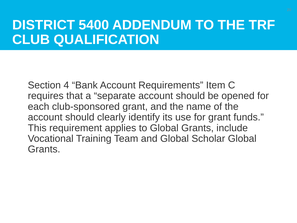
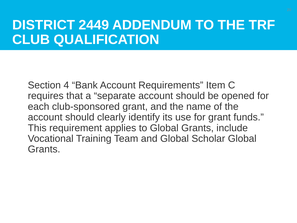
5400: 5400 -> 2449 (94, 25)
